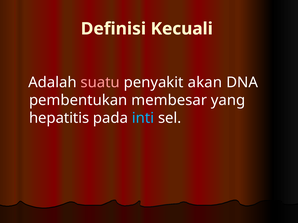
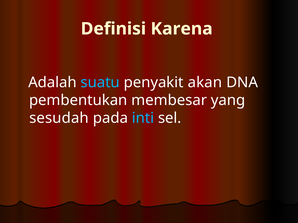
Kecuali: Kecuali -> Karena (182, 29)
suatu colour: pink -> light blue (100, 83)
hepatitis: hepatitis -> sesudah (59, 118)
